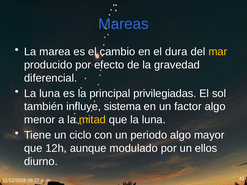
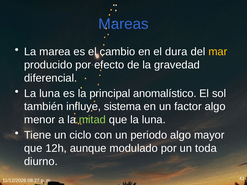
privilegiadas: privilegiadas -> anomalístico (165, 94)
mitad colour: yellow -> light green (92, 120)
ellos: ellos -> toda (206, 148)
